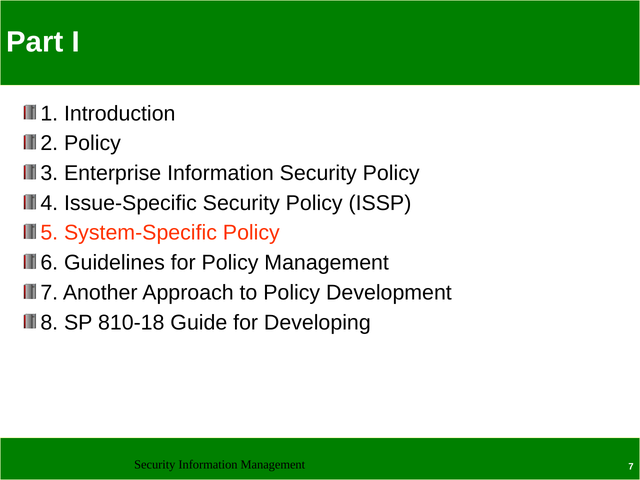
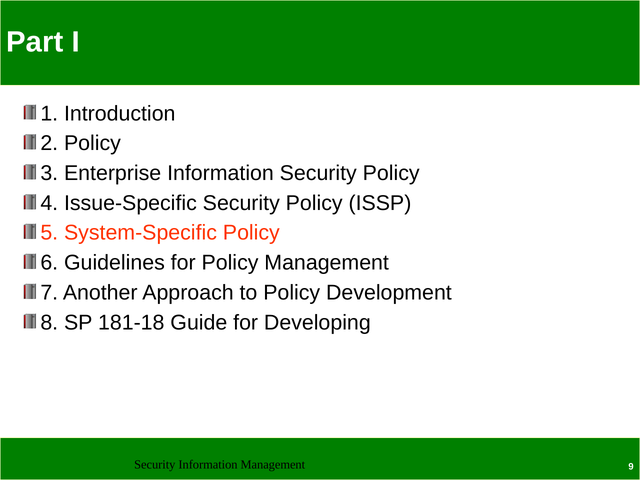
810-18: 810-18 -> 181-18 (131, 323)
Information Management 7: 7 -> 9 (631, 467)
